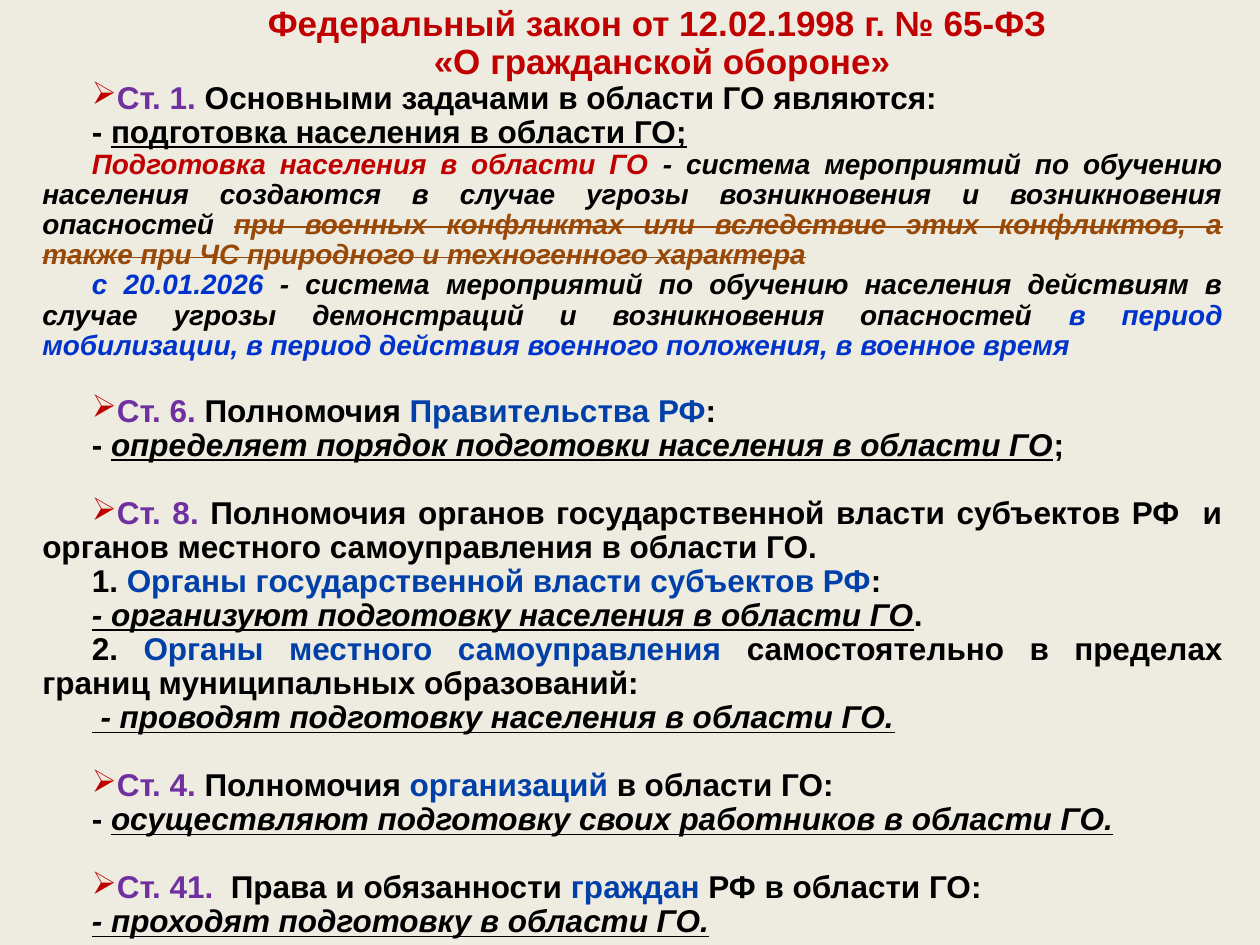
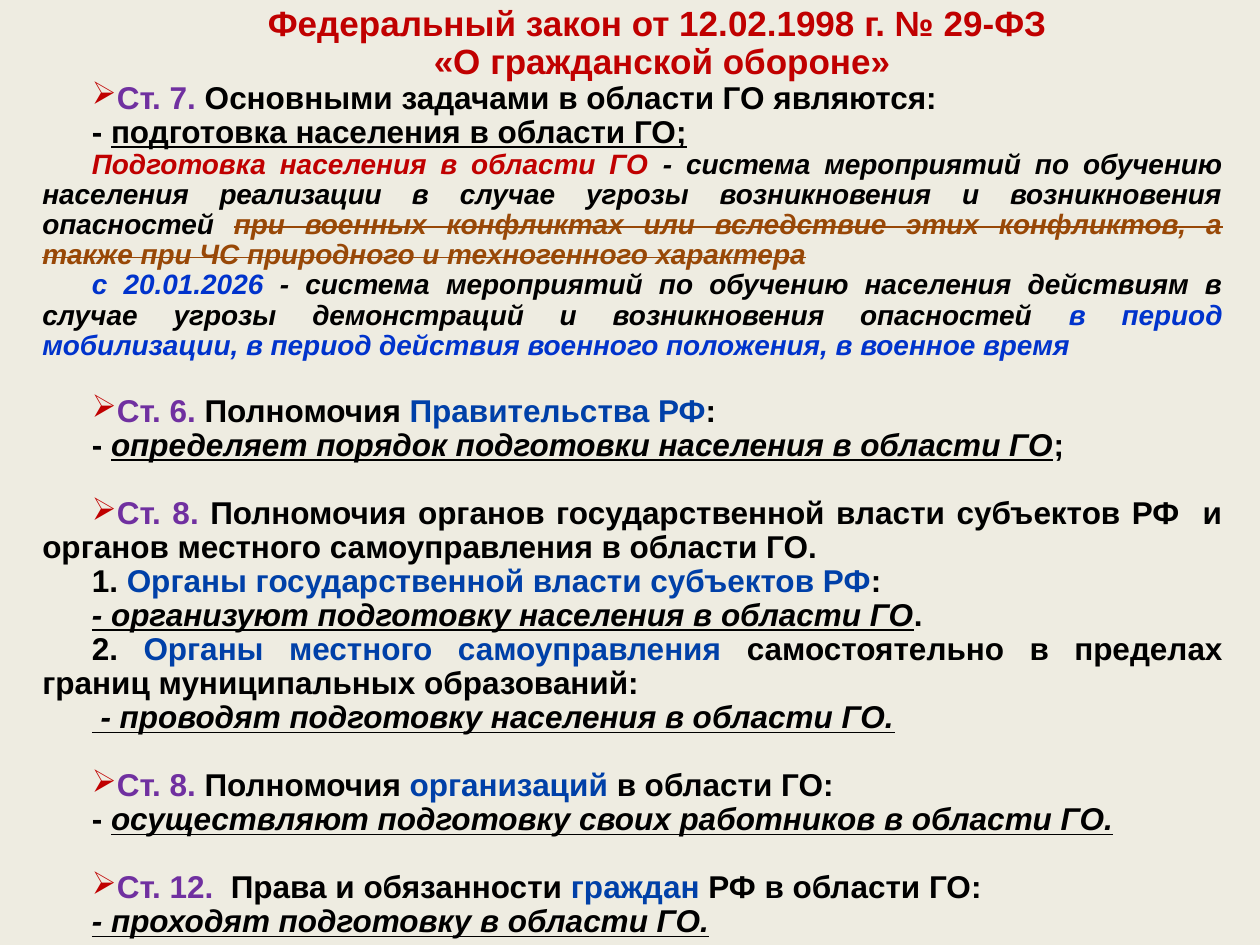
65-ФЗ: 65-ФЗ -> 29-ФЗ (995, 25)
1: 1 -> 7 (183, 99)
создаются: создаются -> реализации (301, 195)
4: 4 -> 8 (183, 786)
41: 41 -> 12 (191, 889)
